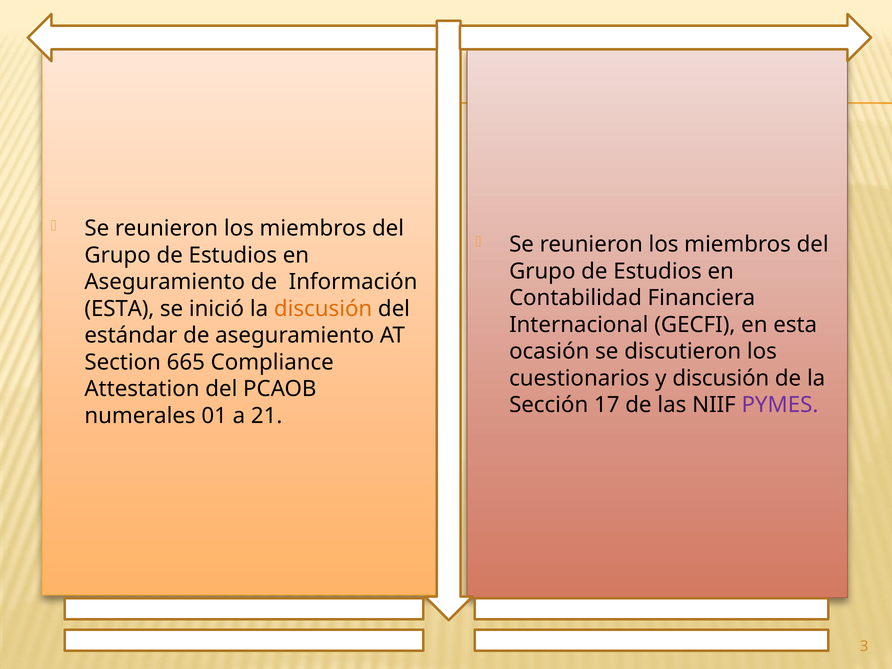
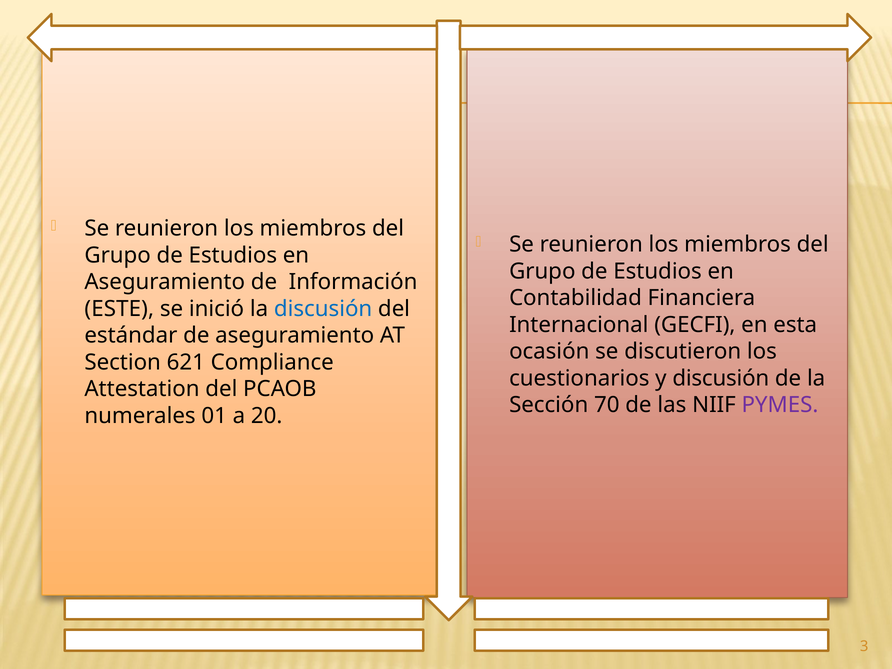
ESTA: ESTA -> ESTE (119, 309)
discusión colour: orange -> blue (323, 309)
665: 665 -> 621 (186, 362)
17: 17 -> 70 (607, 405)
21: 21 -> 20 (267, 416)
